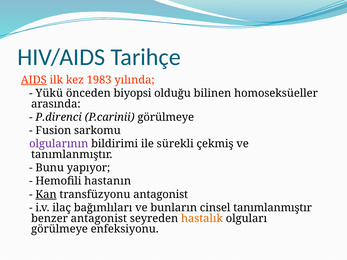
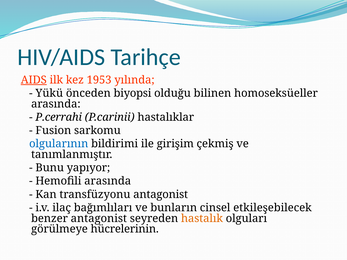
1983: 1983 -> 1953 (99, 80)
P.direnci: P.direnci -> P.cerrahi (59, 117)
P.carinii görülmeye: görülmeye -> hastalıklar (166, 117)
olgularının colour: purple -> blue (59, 144)
sürekli: sürekli -> girişim (175, 144)
Hemofili hastanın: hastanın -> arasında (108, 181)
Kan underline: present -> none (46, 195)
cinsel tanımlanmıştır: tanımlanmıştır -> etkileşebilecek (272, 208)
enfeksiyonu: enfeksiyonu -> hücrelerinin (125, 229)
